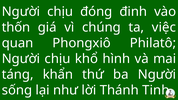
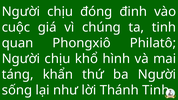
thốn: thốn -> cuộc (16, 27)
ta việc: việc -> tinh (164, 27)
